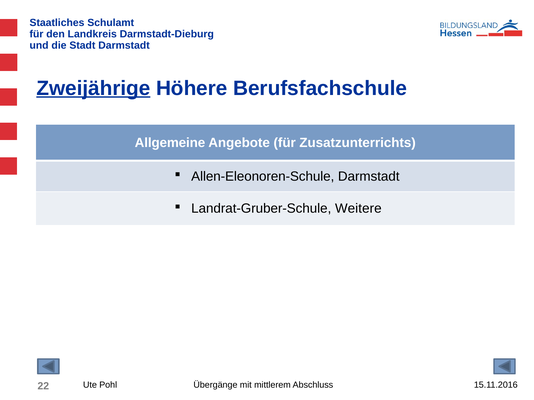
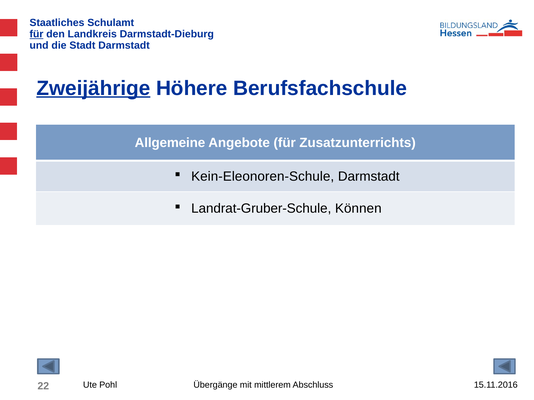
für underline: none -> present (36, 34)
Allen-Eleonoren-Schule: Allen-Eleonoren-Schule -> Kein-Eleonoren-Schule (263, 177)
Weitere: Weitere -> Können (358, 209)
